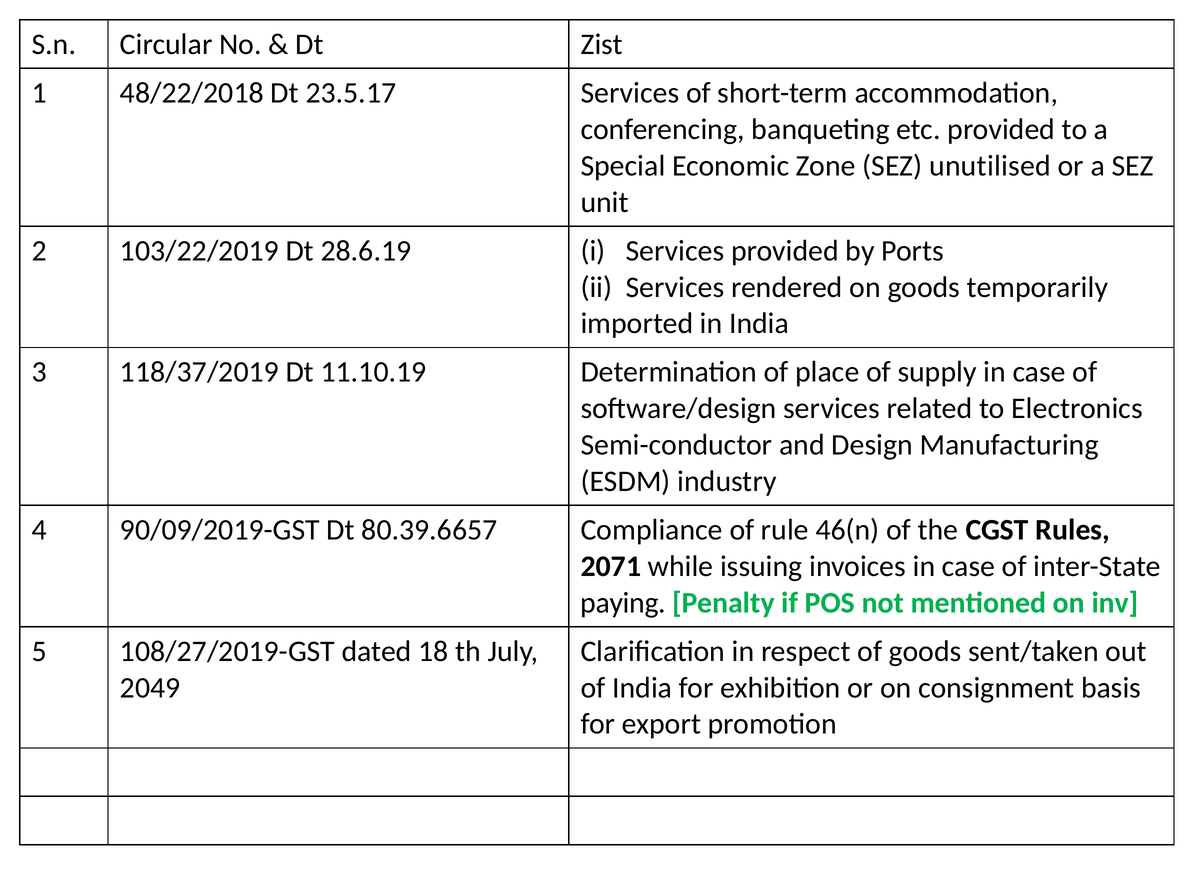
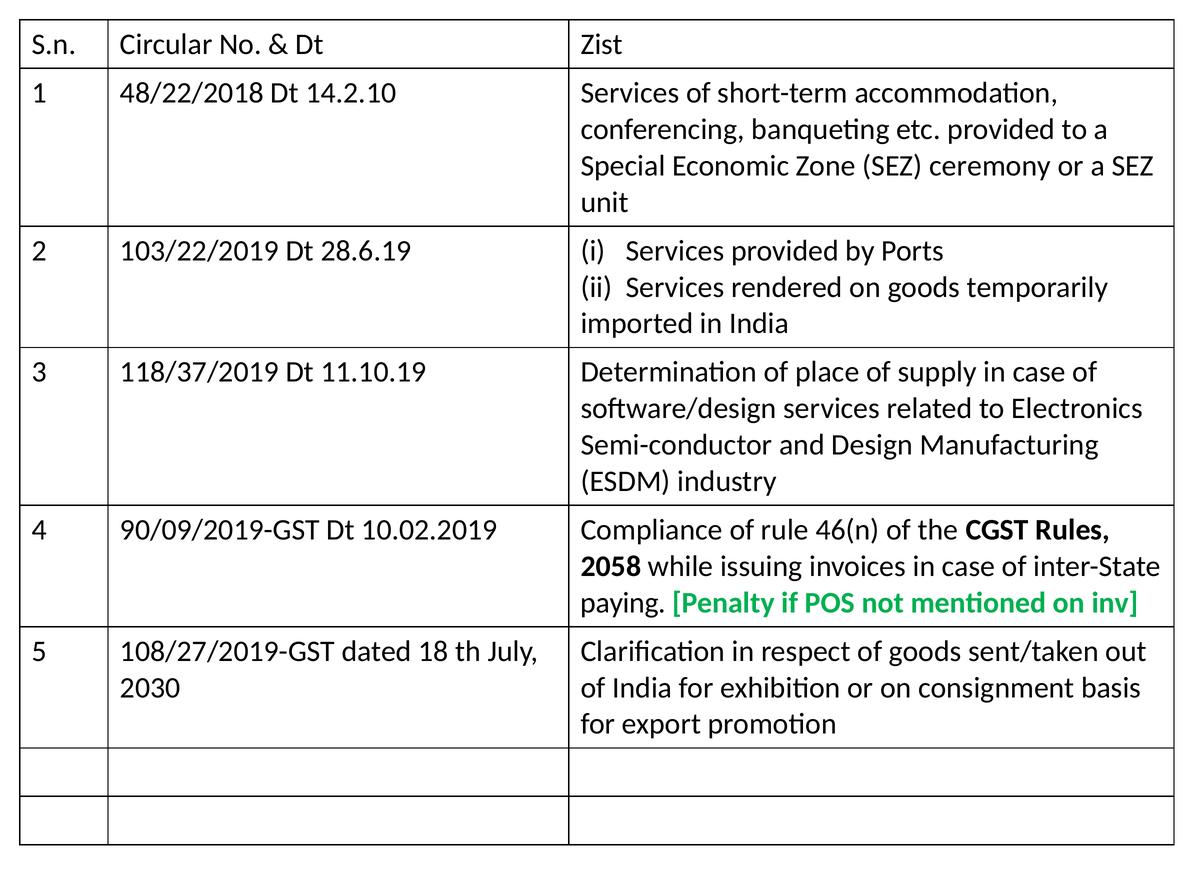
23.5.17: 23.5.17 -> 14.2.10 (351, 93)
unutilised: unutilised -> ceremony (990, 166)
80.39.6657: 80.39.6657 -> 10.02.2019 (429, 530)
2071: 2071 -> 2058 (611, 566)
2049: 2049 -> 2030 (150, 687)
